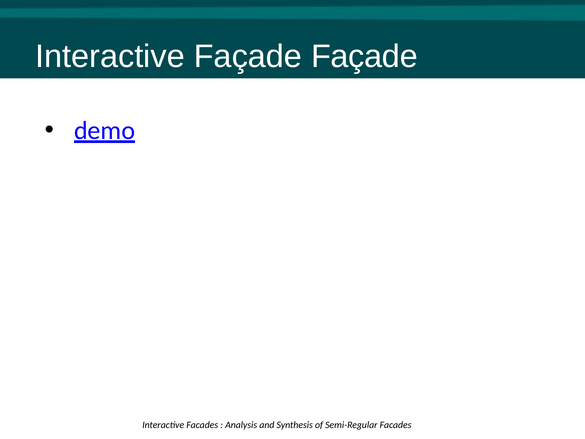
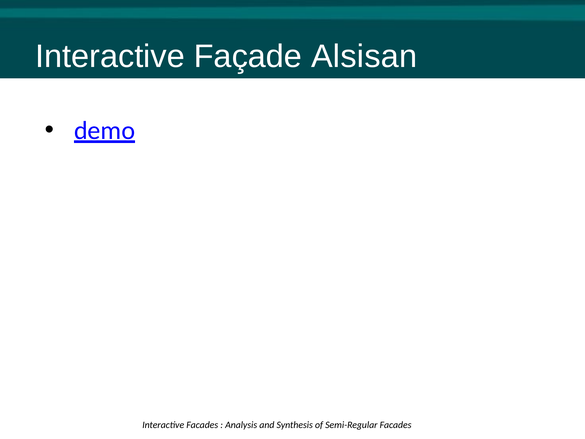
Façade Façade: Façade -> Alsisan (364, 56)
